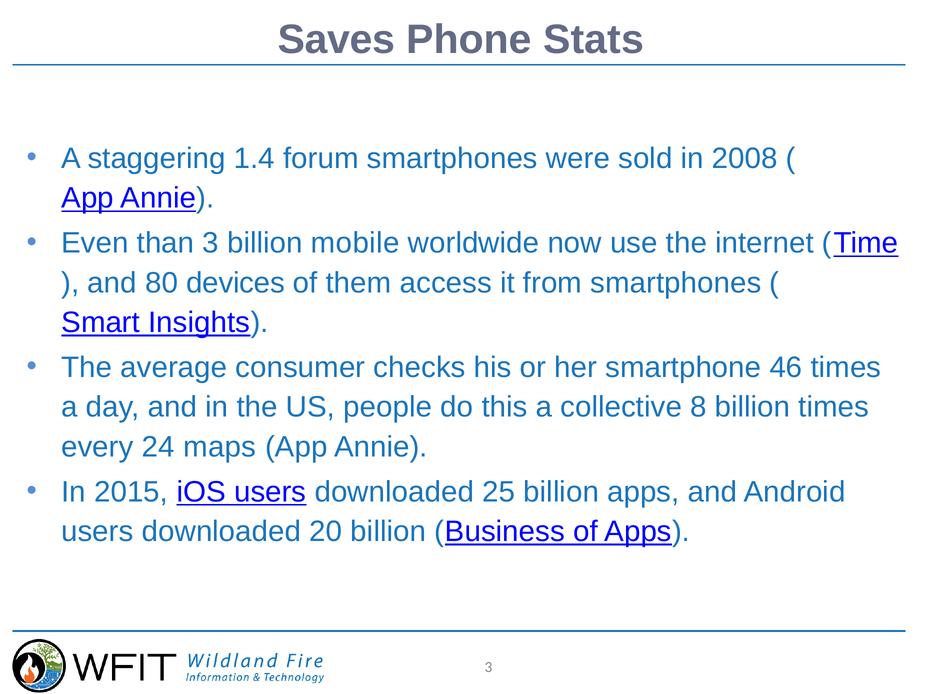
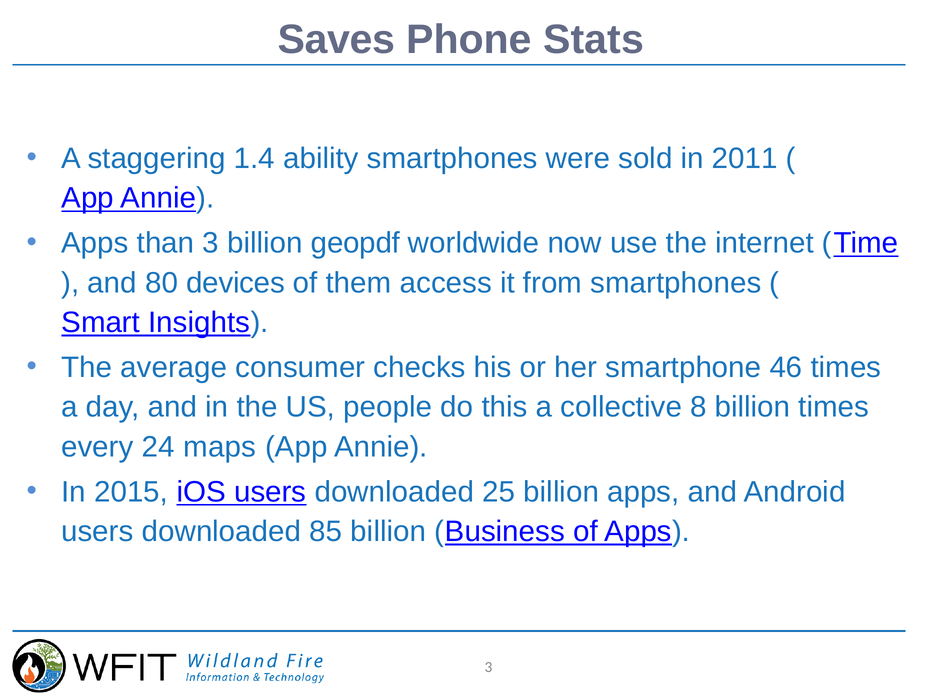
forum: forum -> ability (321, 159)
2008: 2008 -> 2011 (745, 159)
Even: Even -> Apps (95, 243)
mobile: mobile -> geopdf (355, 243)
20: 20 -> 85 (326, 532)
